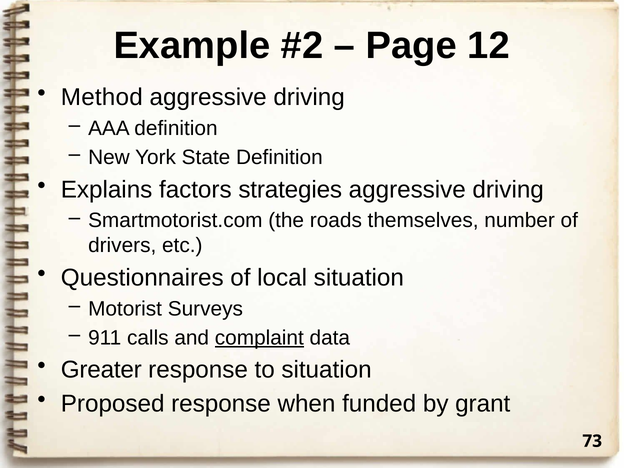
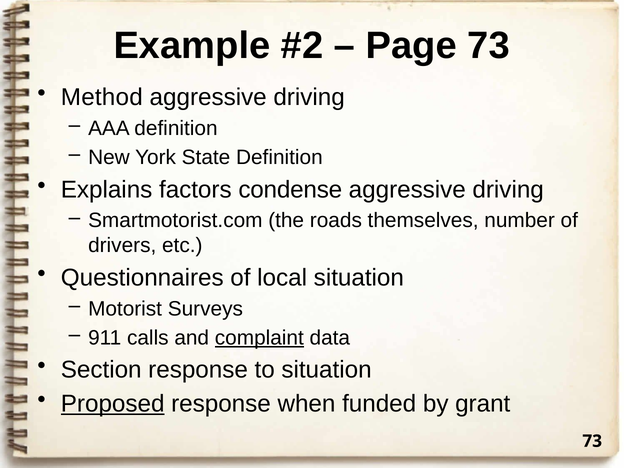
Page 12: 12 -> 73 (489, 46)
strategies: strategies -> condense (290, 190)
Greater: Greater -> Section (101, 370)
Proposed underline: none -> present (113, 404)
